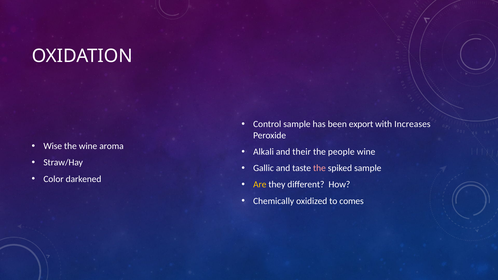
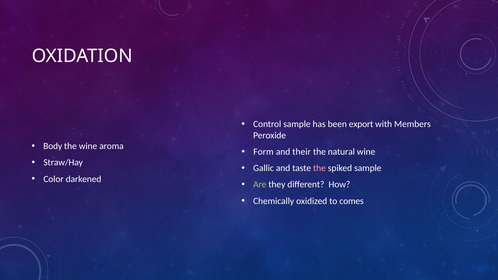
Increases: Increases -> Members (412, 124)
Wise: Wise -> Body (53, 146)
Alkali: Alkali -> Form (263, 152)
people: people -> natural (341, 152)
Are colour: yellow -> light green (260, 185)
